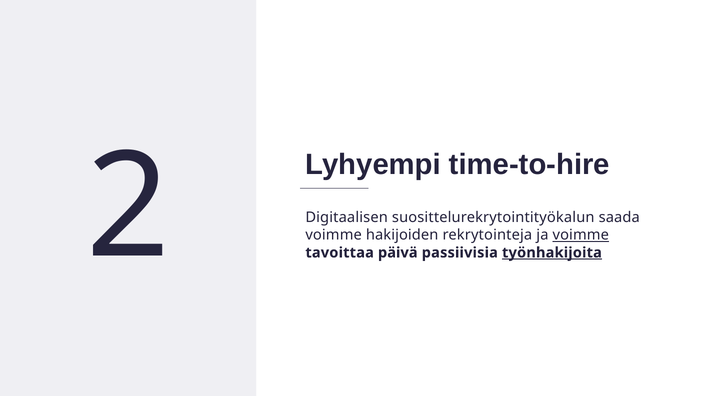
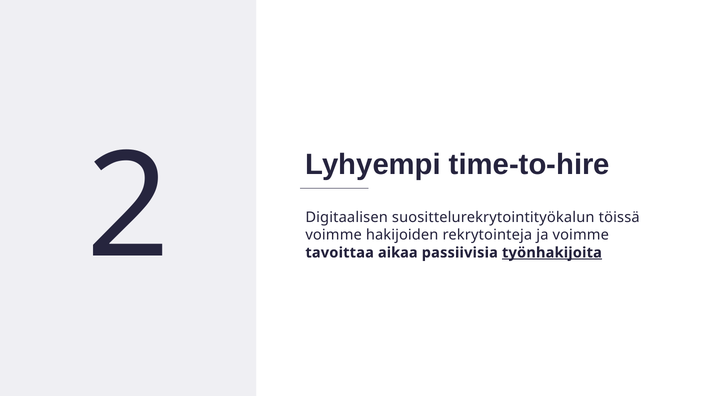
saada: saada -> töissä (619, 217)
voimme underline: present -> none (581, 235)
päivä: päivä -> aikaa (398, 252)
